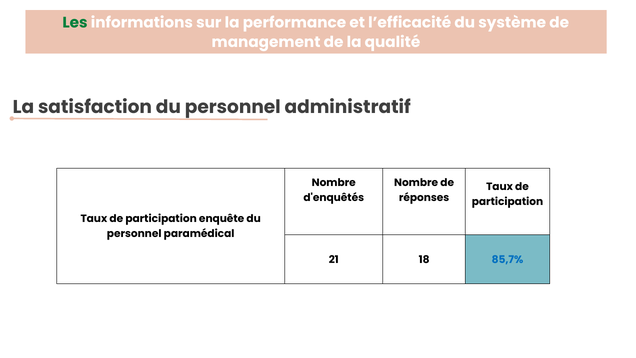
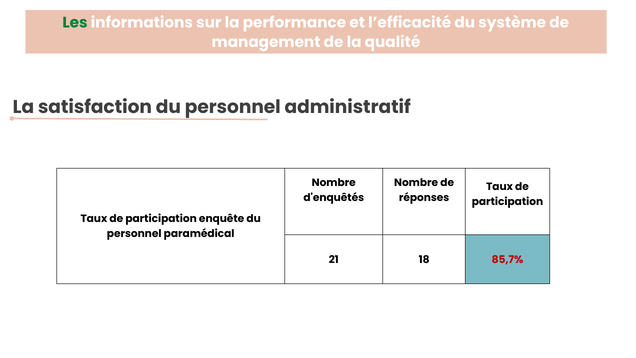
85,7% colour: blue -> red (508, 259)
